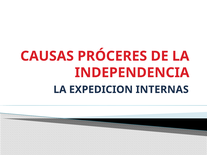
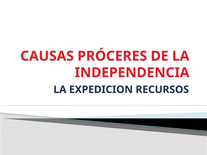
INTERNAS: INTERNAS -> RECURSOS (162, 90)
